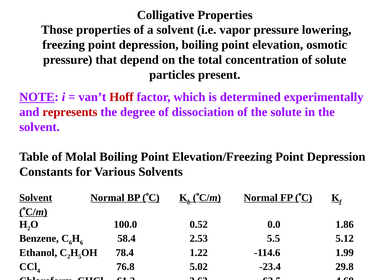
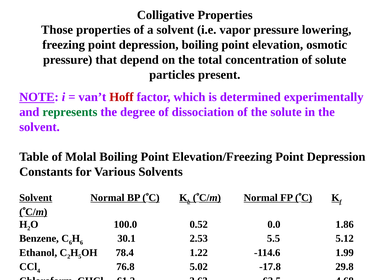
represents colour: red -> green (70, 112)
58.4: 58.4 -> 30.1 (126, 239)
-23.4: -23.4 -> -17.8 (270, 267)
